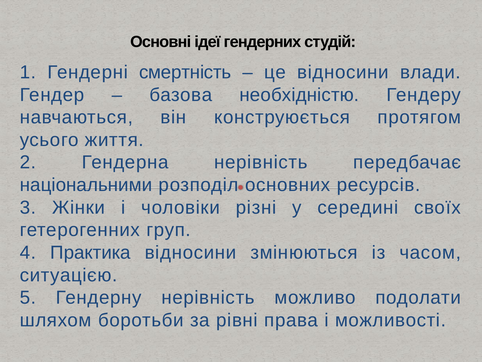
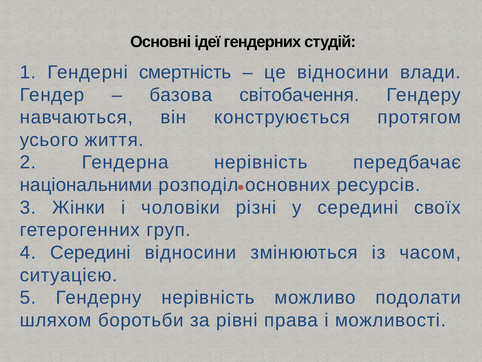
необхідністю: необхідністю -> світобачення (299, 95)
4 Практика: Практика -> Середині (90, 252)
